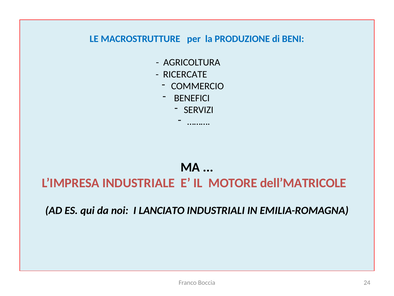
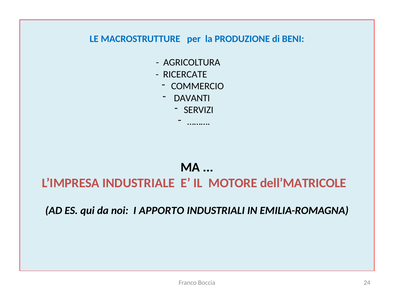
BENEFICI: BENEFICI -> DAVANTI (192, 98)
LANCIATO: LANCIATO -> APPORTO (161, 210)
